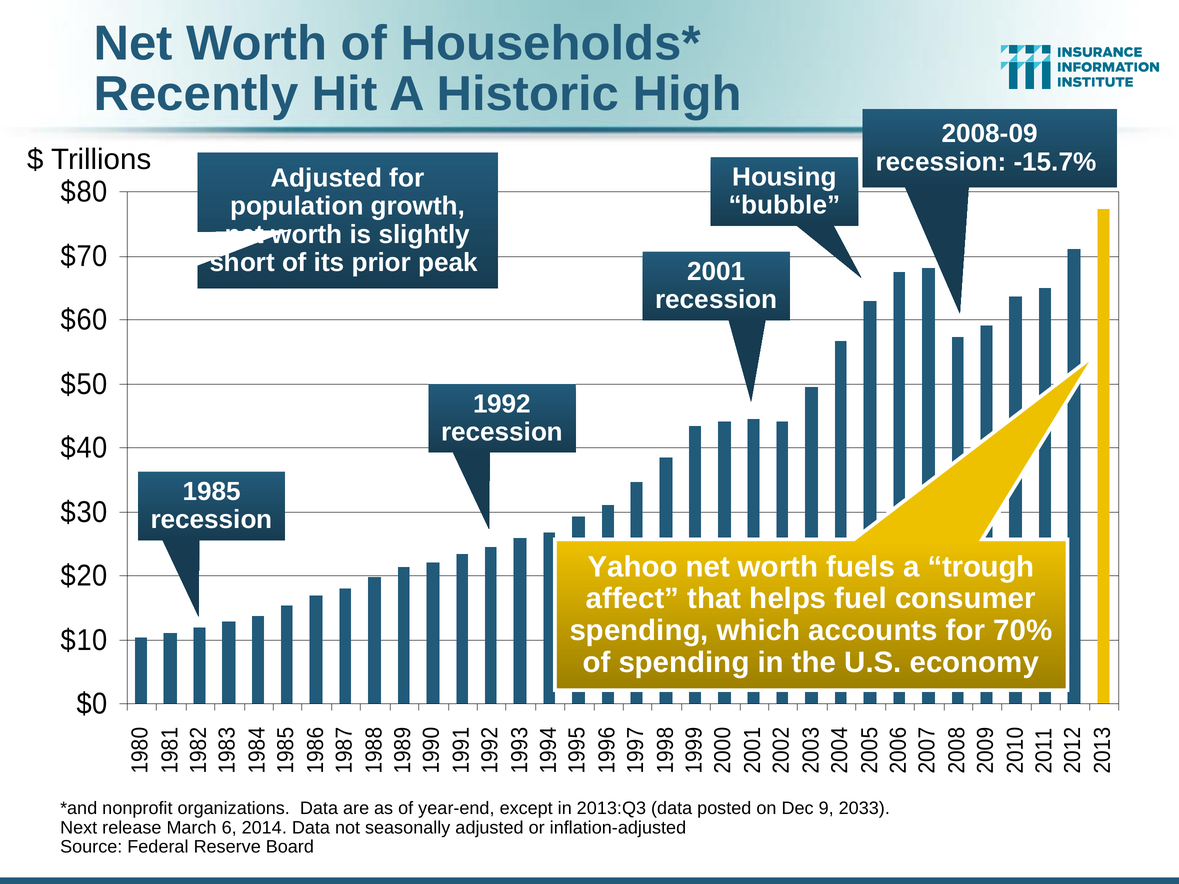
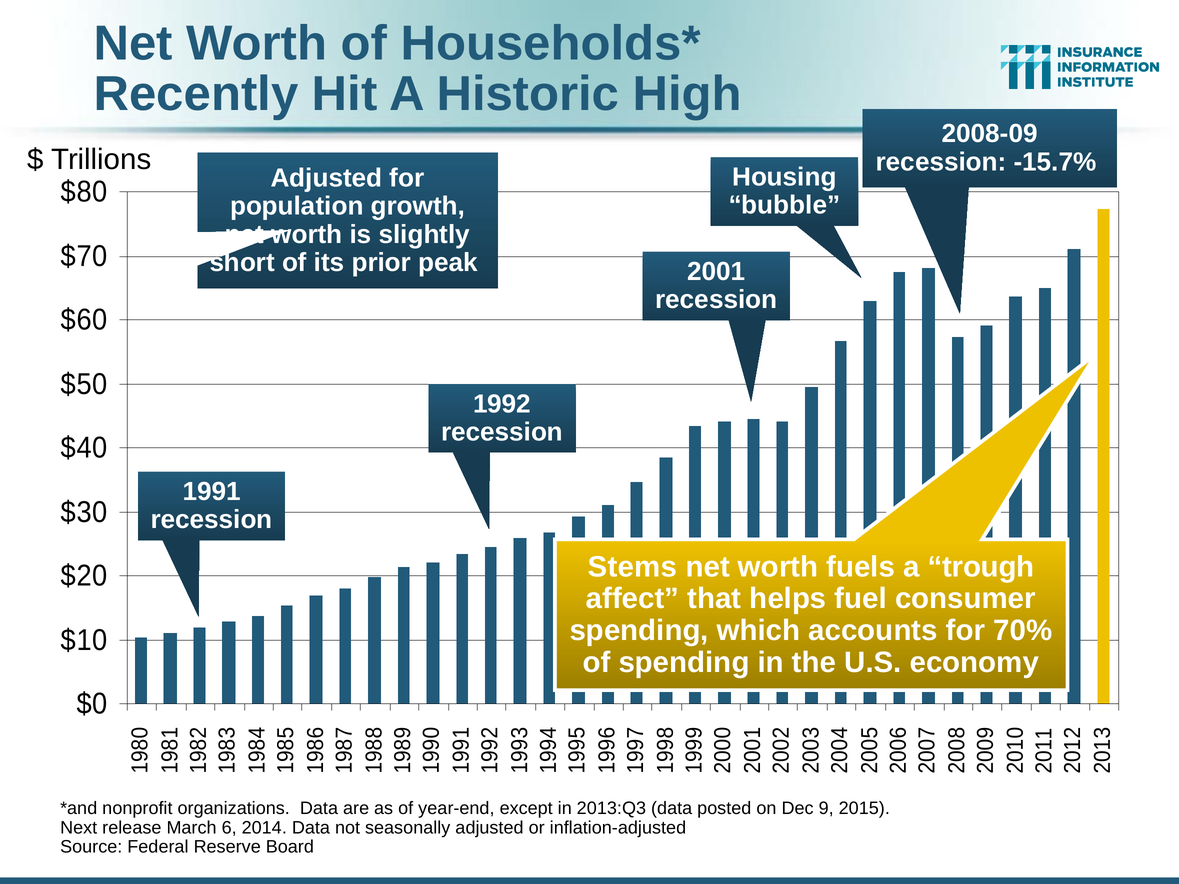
1985: 1985 -> 1991 (212, 492)
Yahoo: Yahoo -> Stems (632, 567)
2033: 2033 -> 2015 (864, 808)
